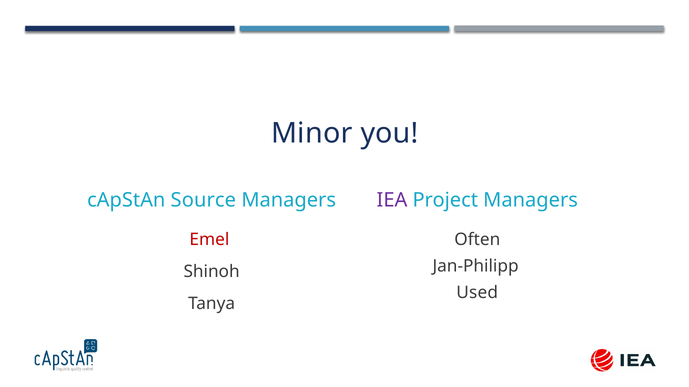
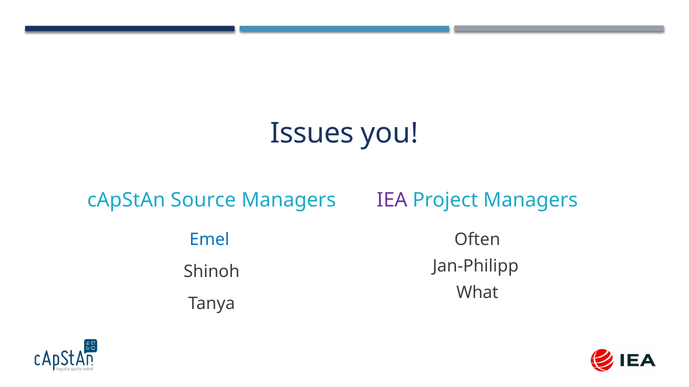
Minor: Minor -> Issues (312, 133)
Emel colour: red -> blue (209, 240)
Used: Used -> What (477, 293)
